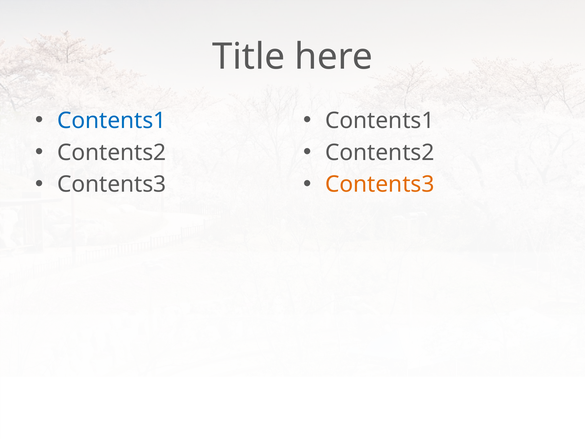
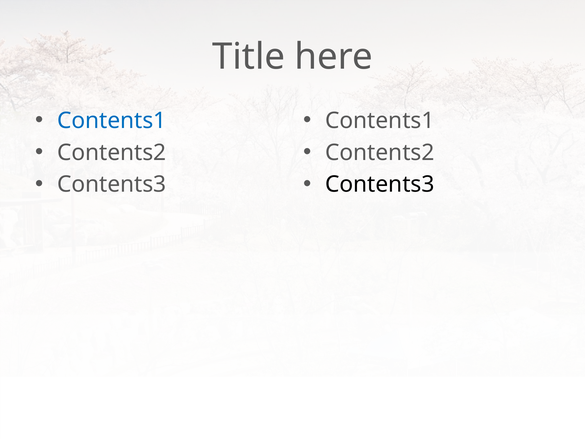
Contents3 colour: orange -> black (380, 184)
